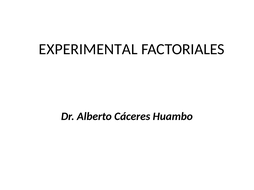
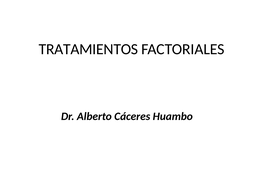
EXPERIMENTAL: EXPERIMENTAL -> TRATAMIENTOS (88, 49)
